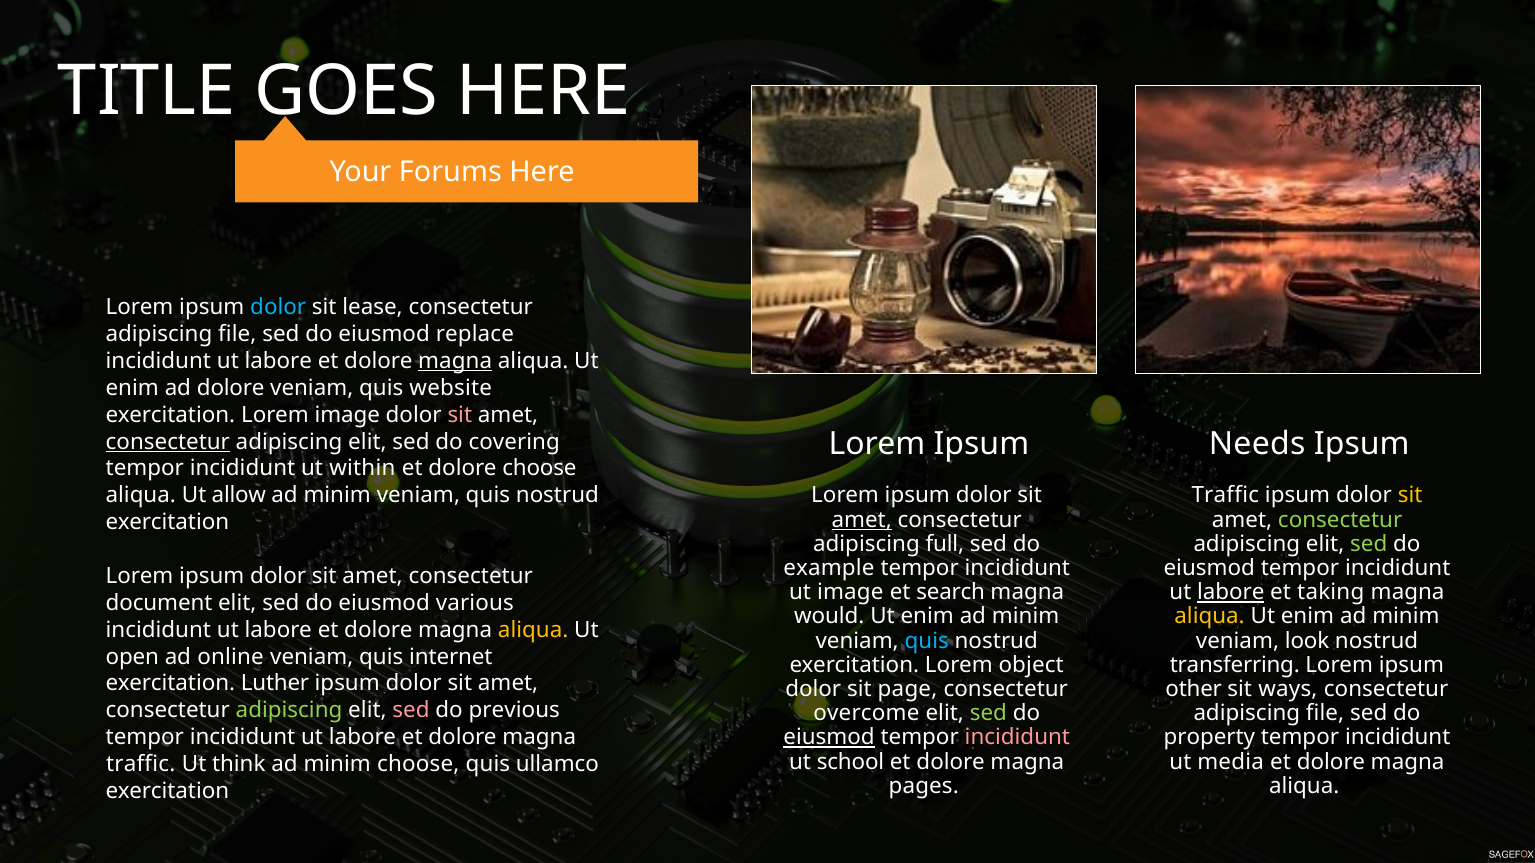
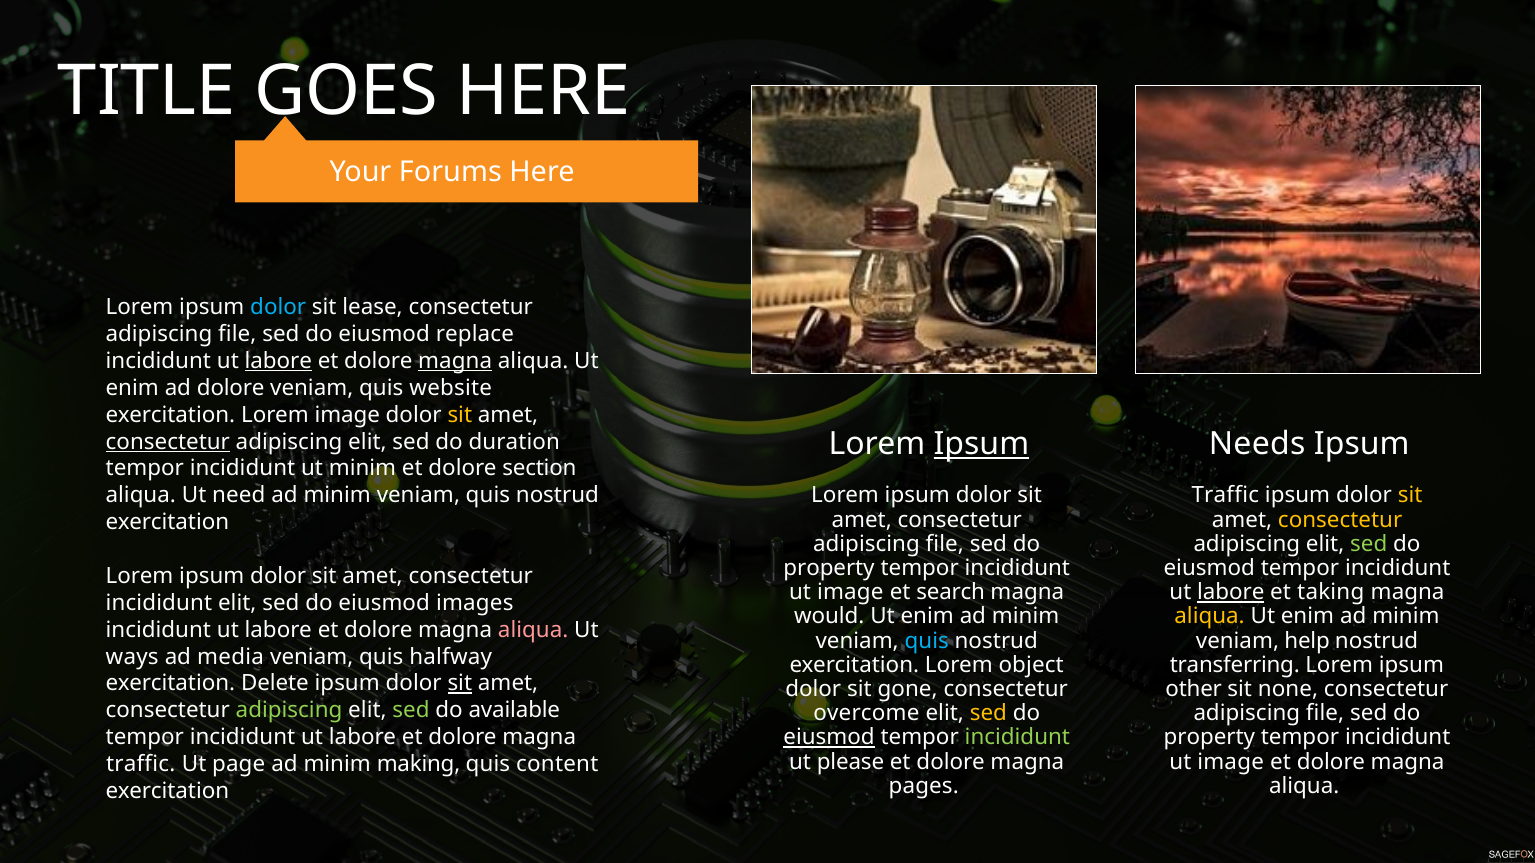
labore underline: none -> present (278, 361)
sit colour: pink -> yellow (460, 415)
Ipsum underline: none -> present (981, 445)
covering: covering -> duration (514, 442)
ut within: within -> minim (362, 469)
dolore choose: choose -> section (539, 469)
allow: allow -> need (239, 496)
amet underline: present -> none (862, 520)
consectetur colour: light green -> yellow (1340, 520)
full: full -> file (945, 544)
example: example -> property (829, 568)
document: document -> incididunt (159, 603)
various: various -> images (475, 603)
aliqua colour: yellow -> pink (533, 630)
look: look -> help (1307, 641)
open: open -> ways (132, 657)
online: online -> media (231, 657)
internet: internet -> halfway (451, 657)
Luther: Luther -> Delete (275, 684)
sit underline: none -> present (460, 684)
page: page -> gone (908, 689)
ways: ways -> none (1288, 689)
sed colour: pink -> light green (411, 711)
previous: previous -> available (514, 711)
sed colour: light green -> yellow (988, 714)
incididunt colour: pink -> light green (1017, 738)
school: school -> please (850, 762)
media: media -> image (1231, 762)
think: think -> page (239, 764)
minim choose: choose -> making (419, 764)
ullamco: ullamco -> content (557, 764)
